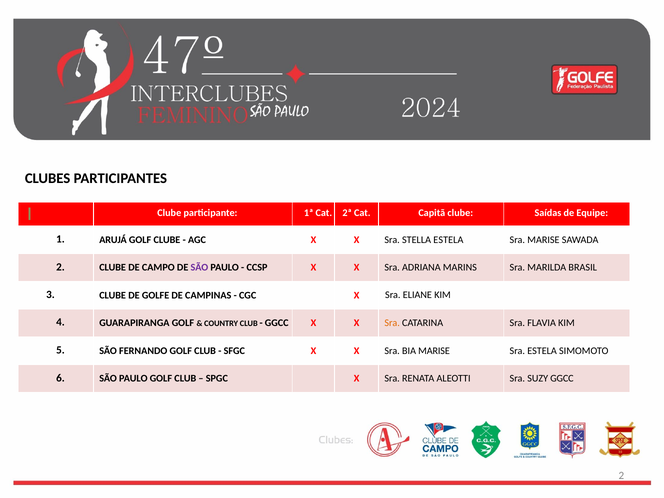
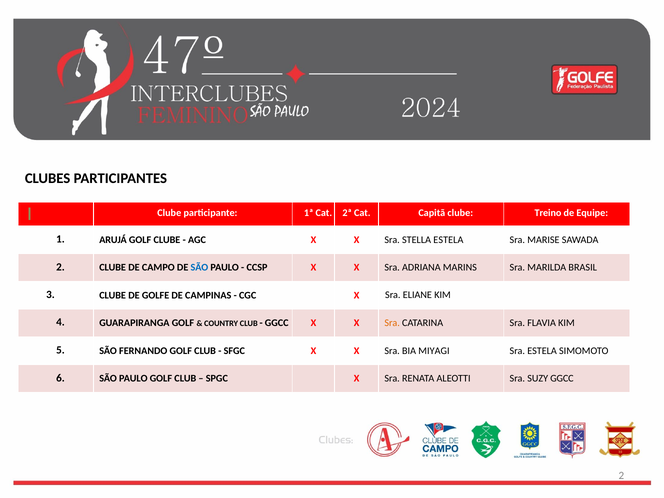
Saídas: Saídas -> Treino (548, 213)
SÃO colour: purple -> blue (199, 268)
BIA MARISE: MARISE -> MIYAGI (434, 351)
